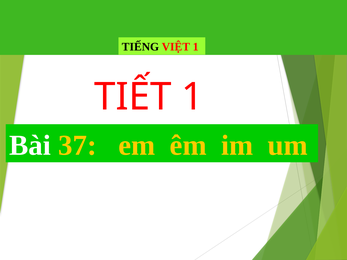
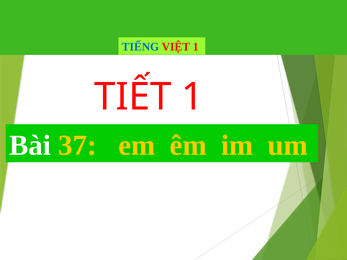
TIẾNG colour: black -> blue (141, 47)
